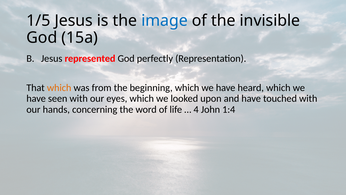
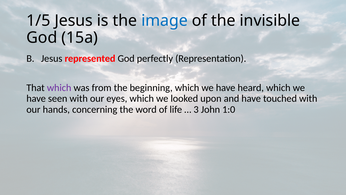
which colour: orange -> purple (59, 88)
4: 4 -> 3 (196, 109)
1:4: 1:4 -> 1:0 (229, 109)
